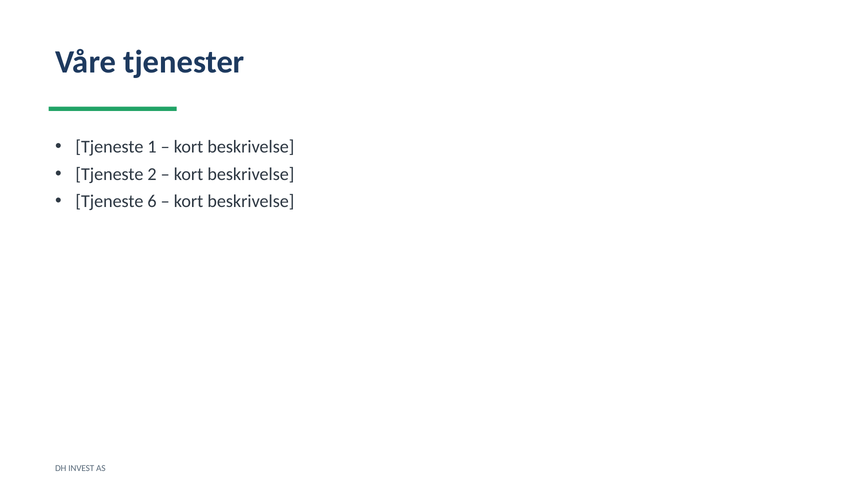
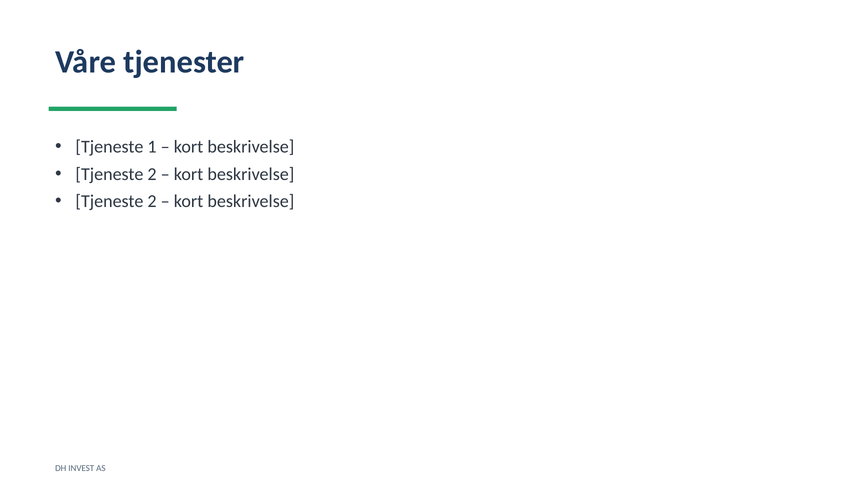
6: 6 -> 2 (152, 201)
